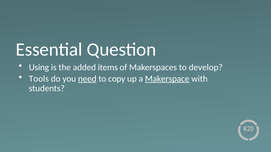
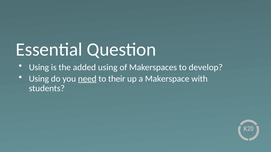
added items: items -> using (108, 68)
Tools: Tools -> Using (39, 79)
copy: copy -> their (117, 79)
Makerspace underline: present -> none (167, 79)
